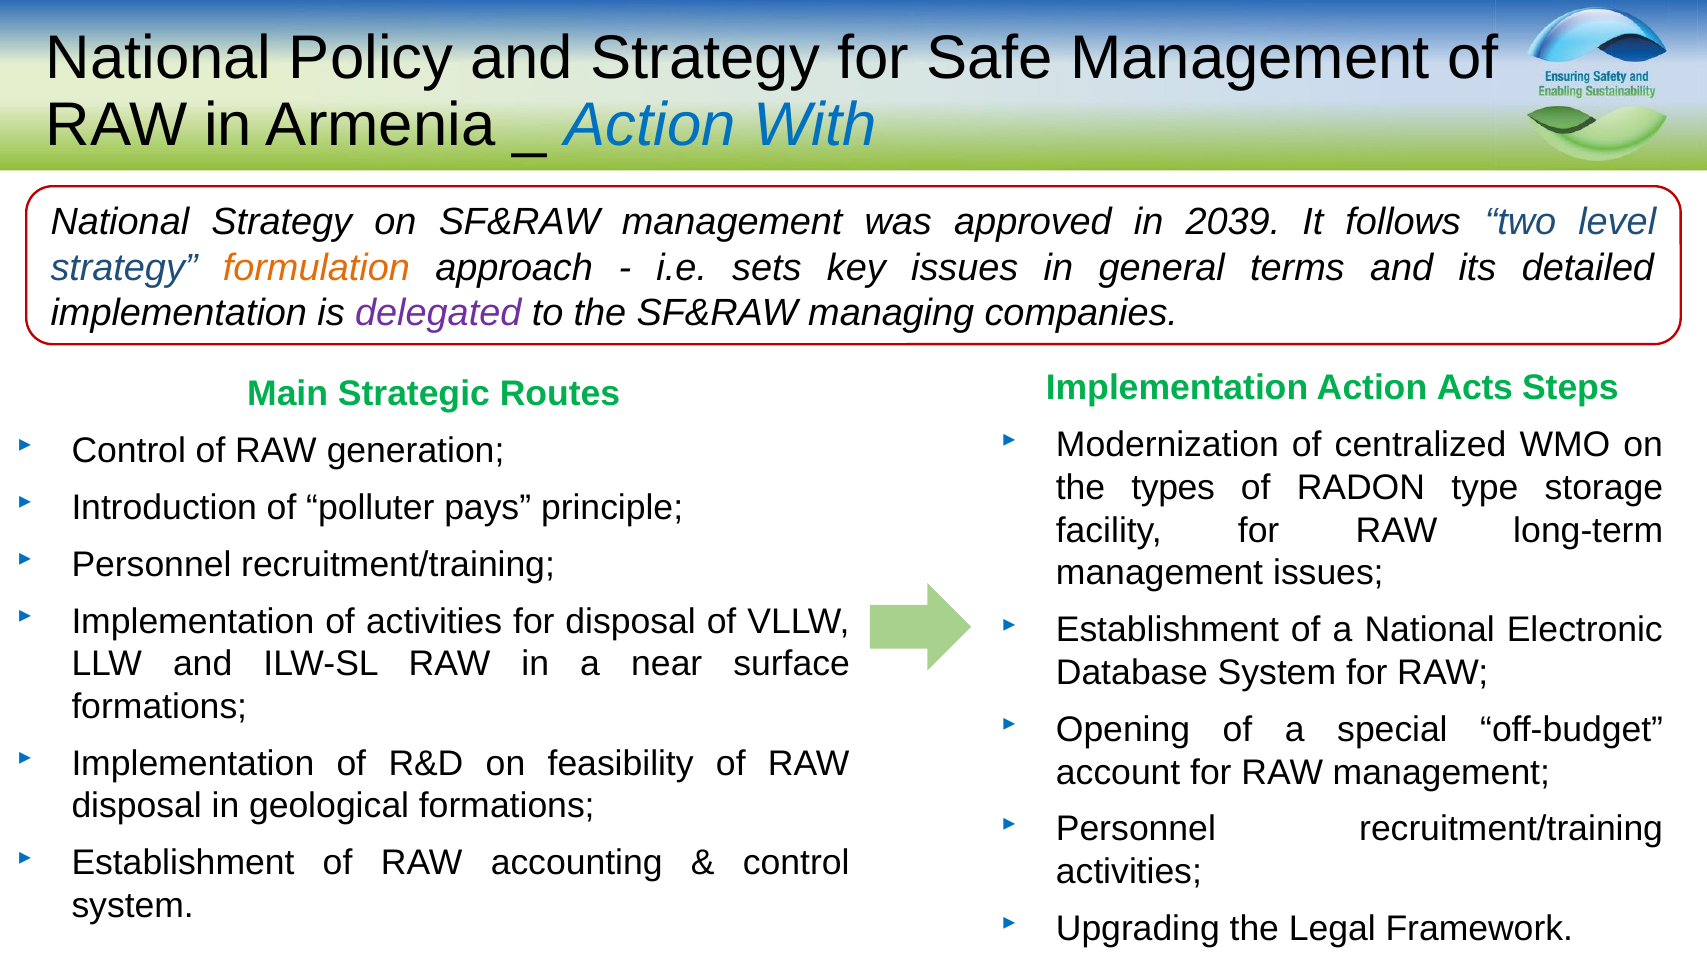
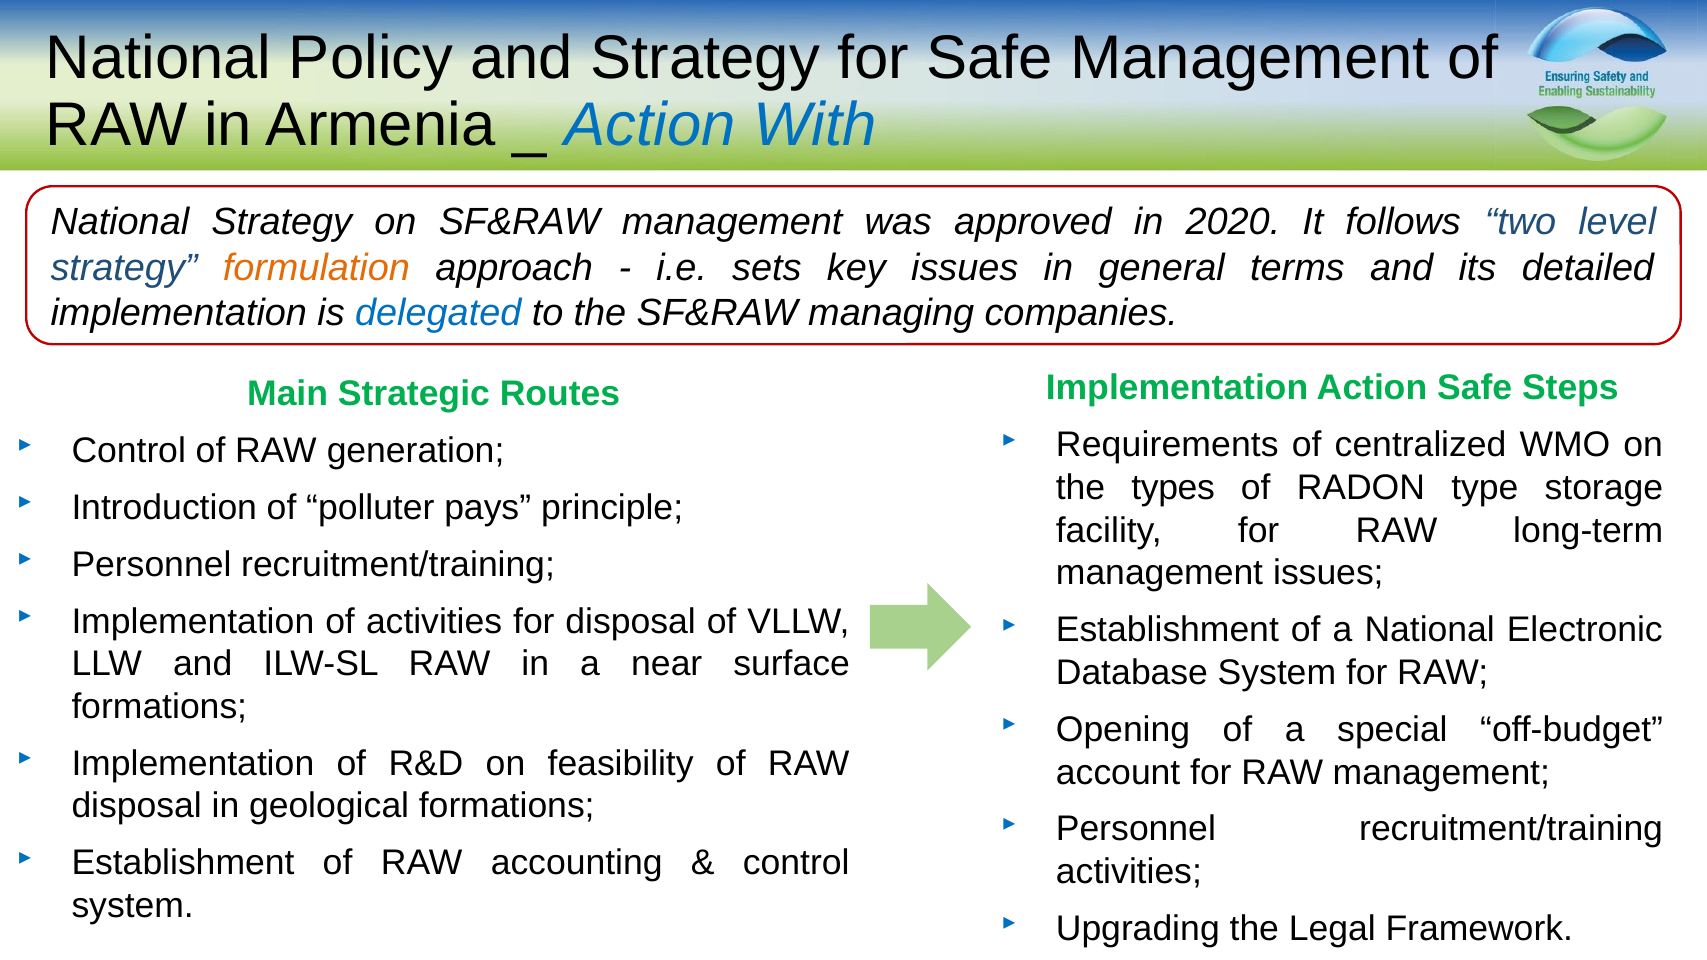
2039: 2039 -> 2020 (1233, 222)
delegated colour: purple -> blue (438, 313)
Action Acts: Acts -> Safe (1475, 388)
Modernization: Modernization -> Requirements (1167, 445)
